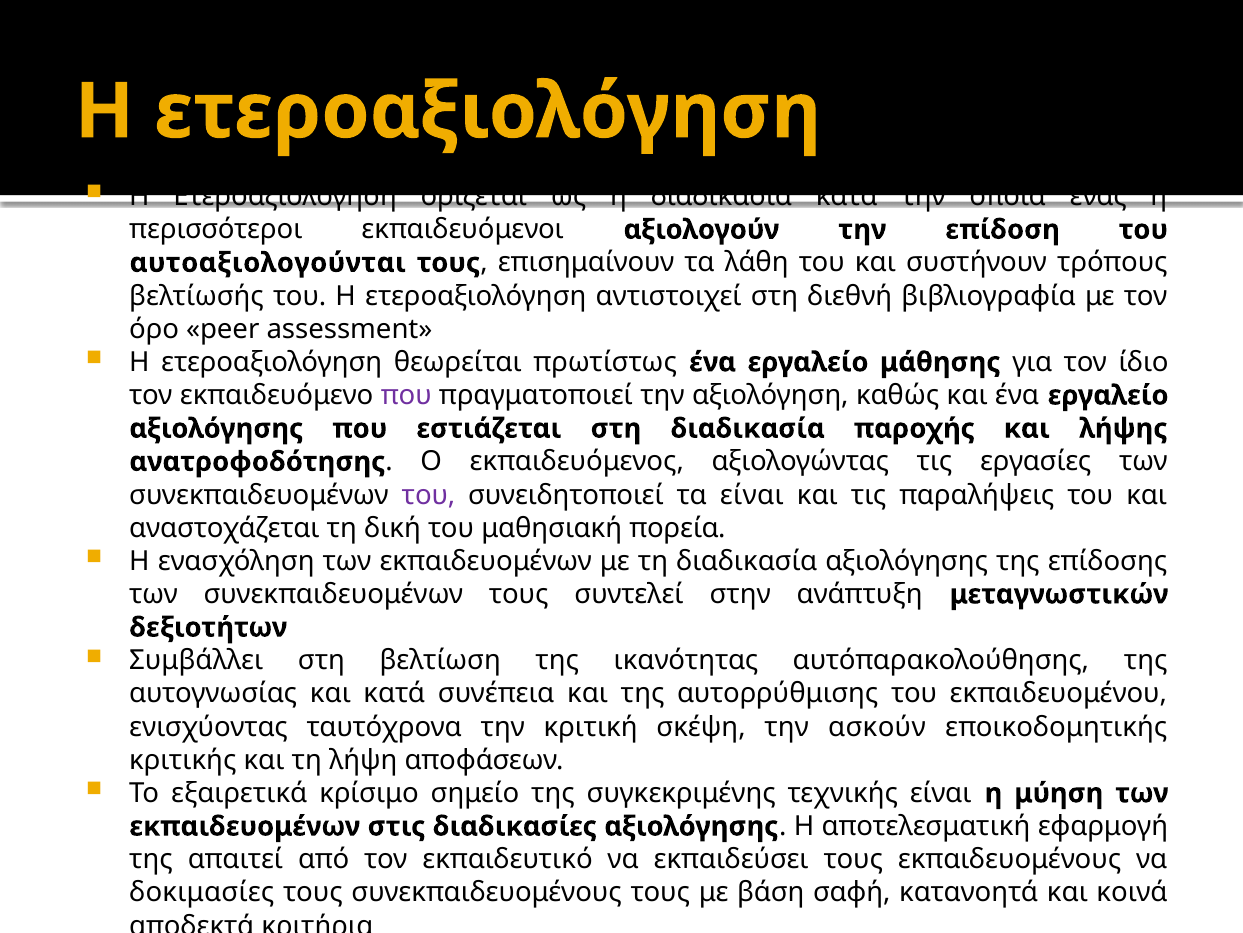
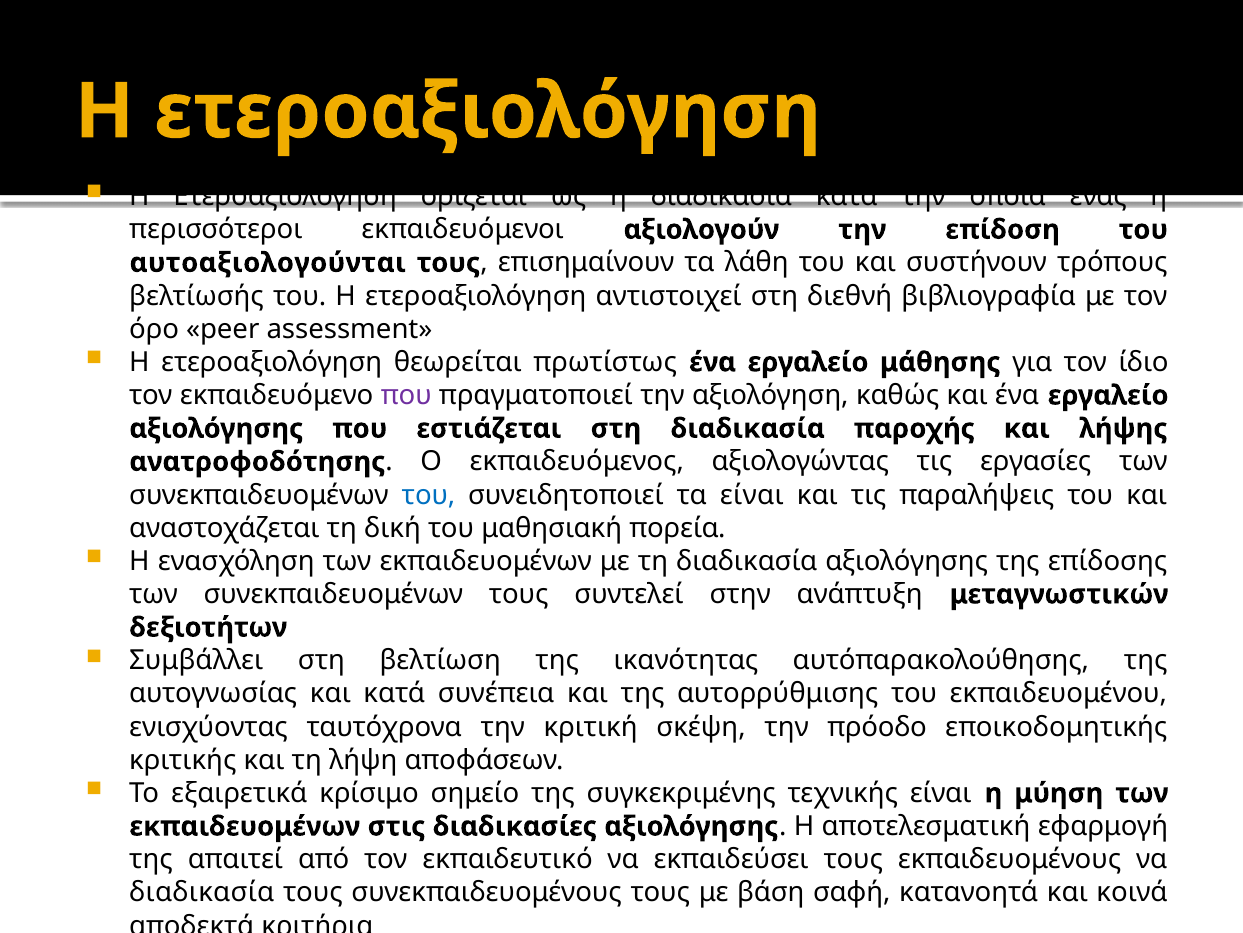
του colour: purple -> blue (428, 495)
ασκούν: ασκούν -> πρόοδο (877, 726)
δοκιμασίες: δοκιμασίες -> διαδικασία (202, 892)
